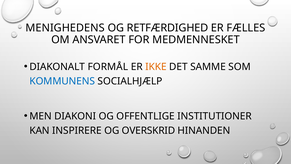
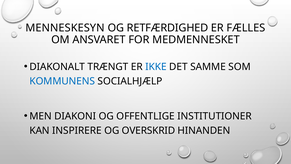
MENIGHEDENS: MENIGHEDENS -> MENNESKESYN (65, 28)
FORMÅL: FORMÅL -> TRÆNGT (108, 67)
IKKE colour: orange -> blue (156, 67)
